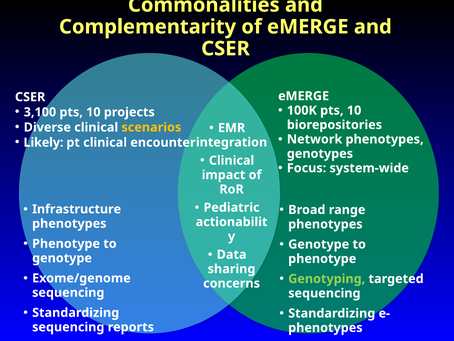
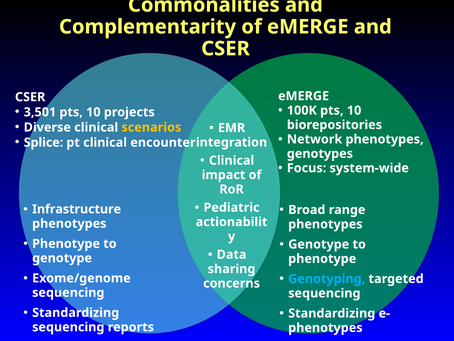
3,100: 3,100 -> 3,501 (40, 112)
Likely: Likely -> Splice (43, 142)
Genotyping colour: light green -> light blue (327, 278)
